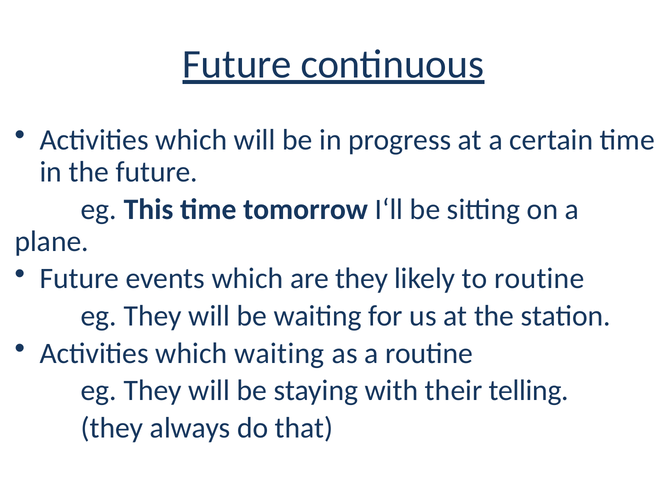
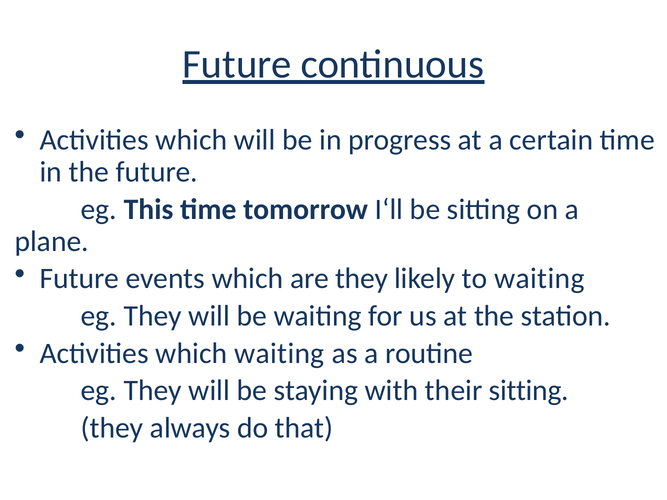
to routine: routine -> waiting (539, 279)
their telling: telling -> sitting (529, 391)
